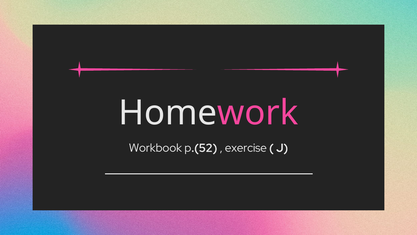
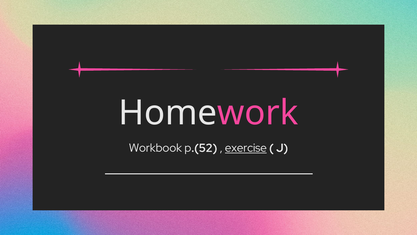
exercise underline: none -> present (246, 148)
